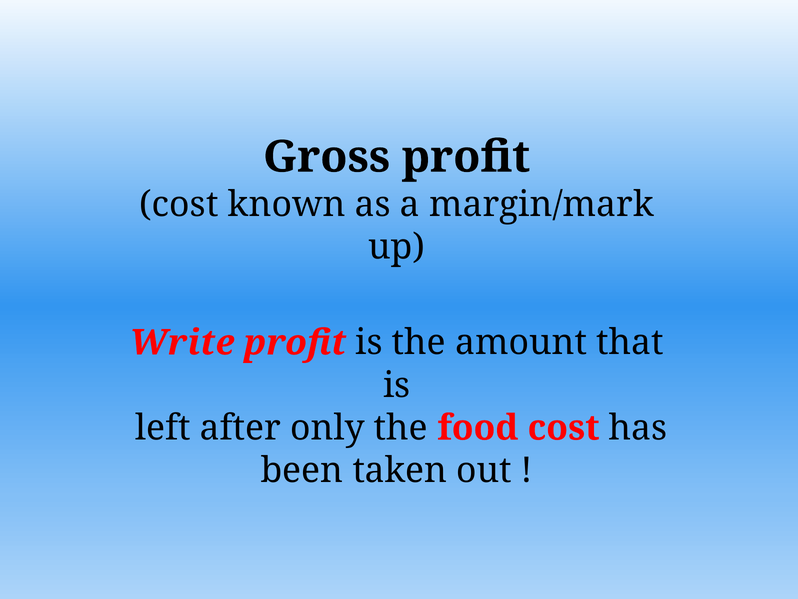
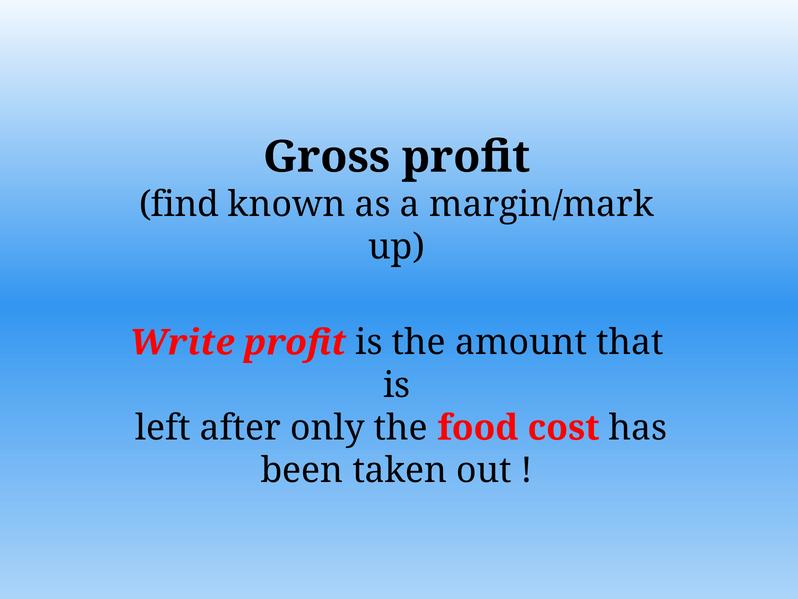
cost: cost -> find (179, 204)
